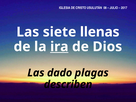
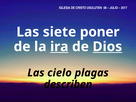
llenas: llenas -> poner (100, 32)
Dios underline: none -> present (107, 47)
dado: dado -> cielo (60, 73)
